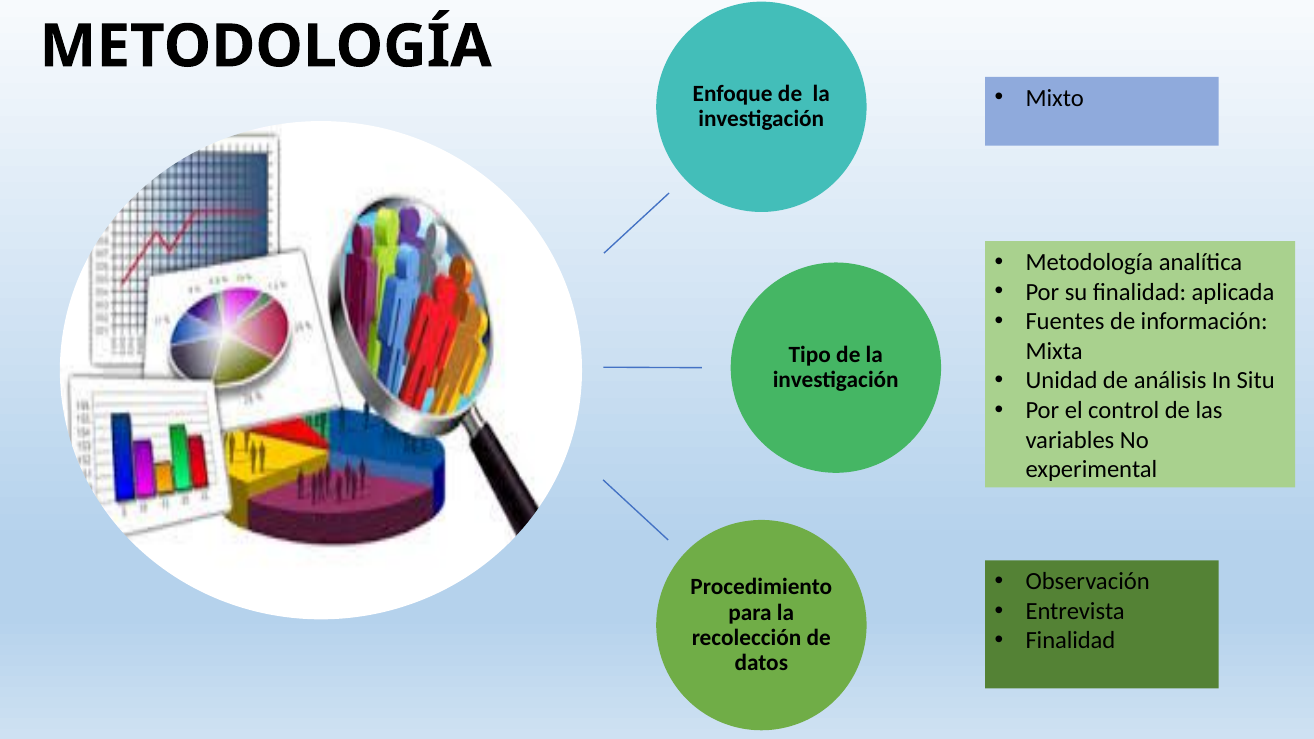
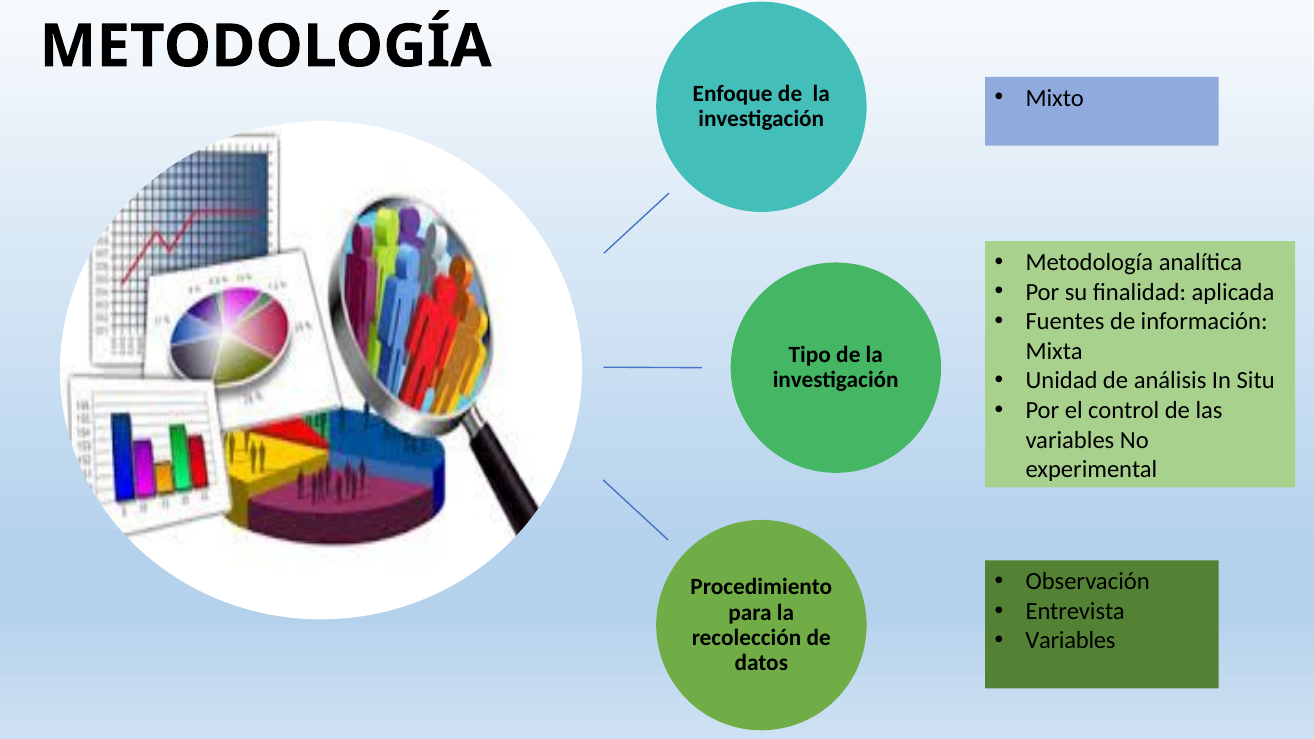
Finalidad: Finalidad -> Variables (1070, 641)
